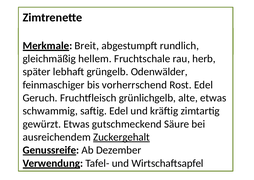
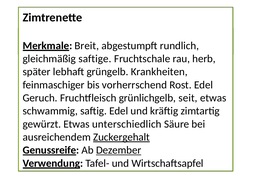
hellem: hellem -> saftige (95, 59)
Odenwälder: Odenwälder -> Krankheiten (159, 72)
alte: alte -> seit (188, 98)
gutschmeckend: gutschmeckend -> unterschiedlich (127, 124)
Dezember underline: none -> present (119, 150)
